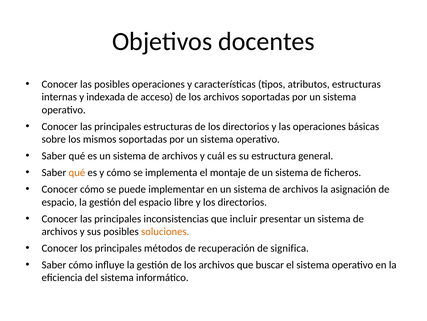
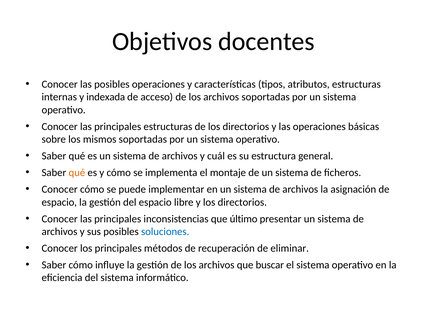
incluir: incluir -> último (244, 218)
soluciones colour: orange -> blue (165, 231)
significa: significa -> eliminar (290, 248)
